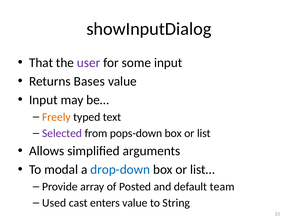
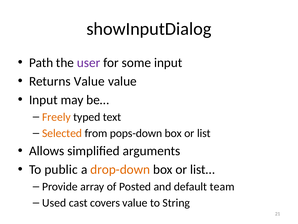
That: That -> Path (41, 63)
Returns Bases: Bases -> Value (89, 81)
Selected colour: purple -> orange (62, 133)
modal: modal -> public (61, 169)
drop-down colour: blue -> orange (120, 169)
enters: enters -> covers (105, 202)
